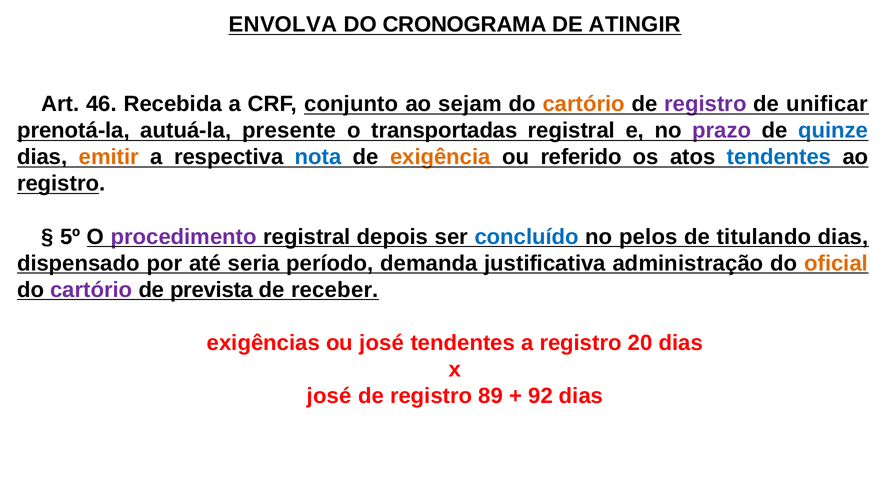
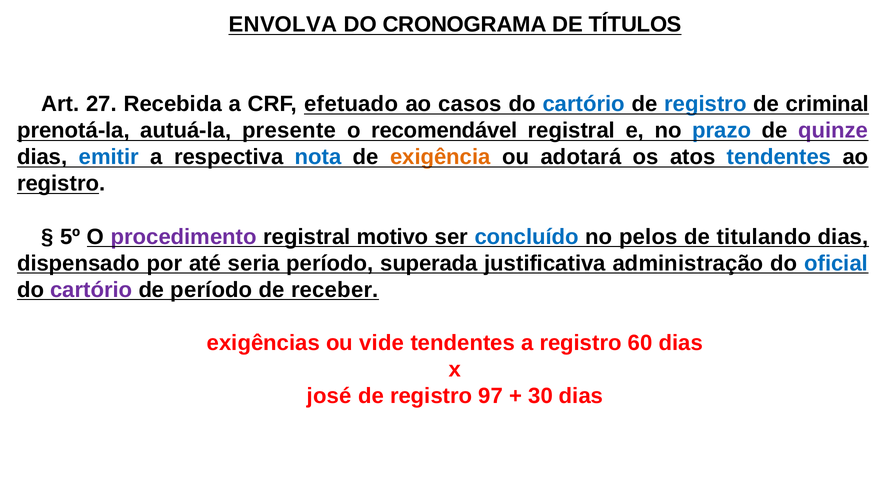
ATINGIR: ATINGIR -> TÍTULOS (635, 25)
46: 46 -> 27 (101, 104)
conjunto: conjunto -> efetuado (351, 104)
sejam: sejam -> casos (470, 104)
cartório colour: orange -> blue (584, 104)
registro colour: purple -> blue (705, 104)
unificar: unificar -> criminal (827, 104)
transportadas: transportadas -> recomendável (444, 131)
prazo colour: purple -> blue (722, 131)
quinze colour: blue -> purple (833, 131)
emitir colour: orange -> blue (109, 157)
referido: referido -> adotará (581, 157)
depois: depois -> motivo (393, 237)
demanda: demanda -> superada (429, 263)
oficial colour: orange -> blue (836, 263)
de prevista: prevista -> período (211, 290)
ou josé: josé -> vide (382, 343)
20: 20 -> 60 (640, 343)
89: 89 -> 97 (491, 396)
92: 92 -> 30 (541, 396)
